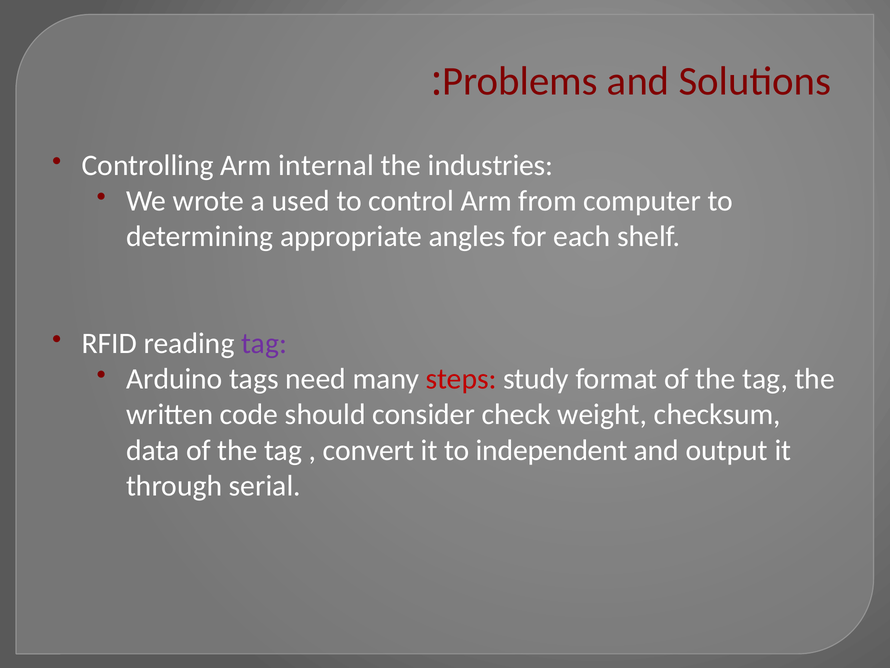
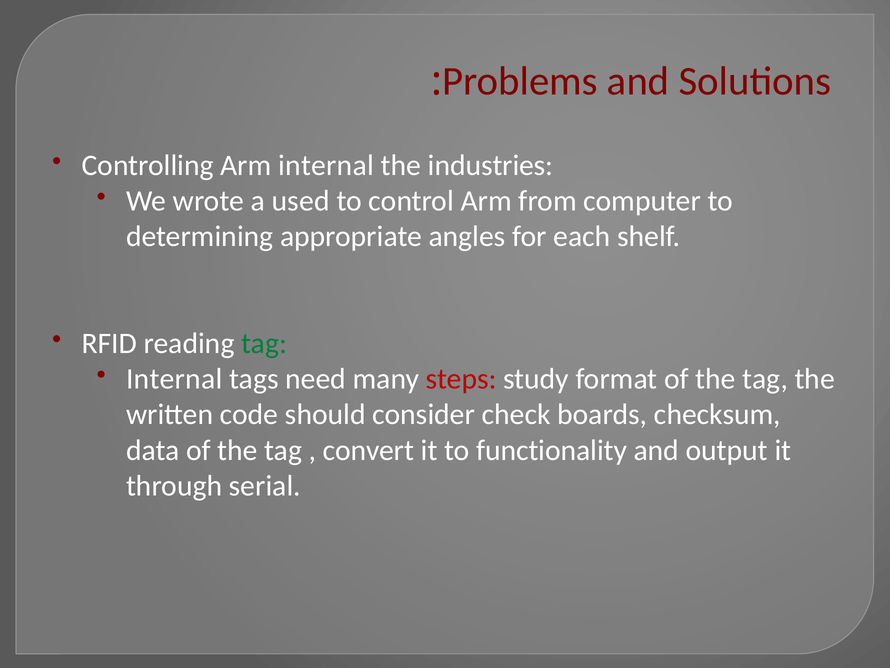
tag colour: purple -> green (264, 343)
Arduino: Arduino -> Internal (174, 379)
weight: weight -> boards (602, 414)
independent: independent -> functionality (552, 450)
